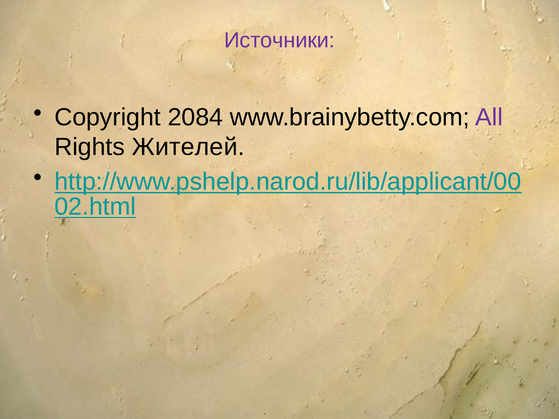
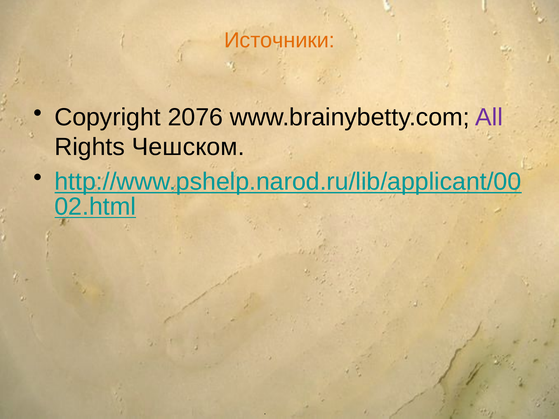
Источники colour: purple -> orange (280, 40)
2084: 2084 -> 2076 (195, 117)
Жителей: Жителей -> Чешском (188, 147)
